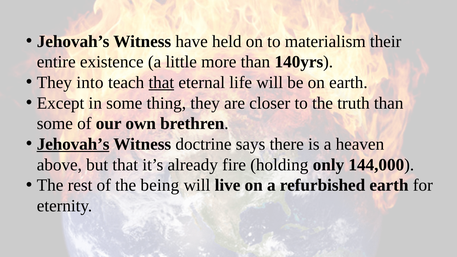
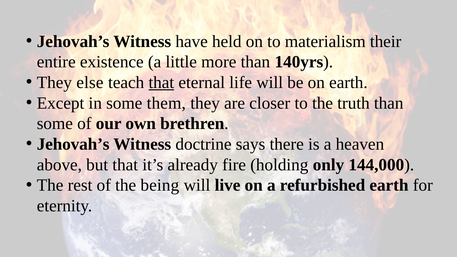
into: into -> else (90, 83)
thing: thing -> them (166, 103)
Jehovah’s underline: present -> none (73, 144)
